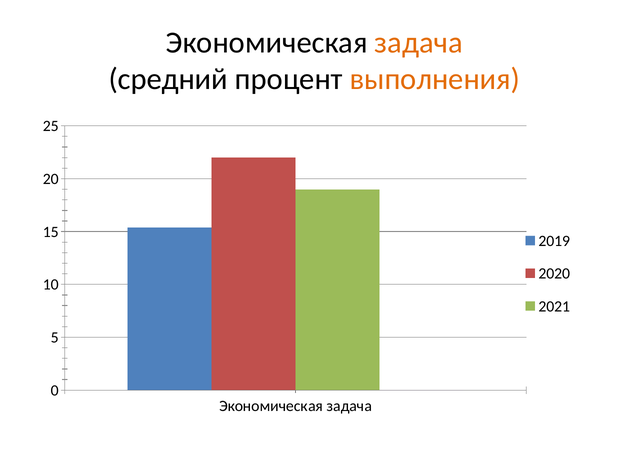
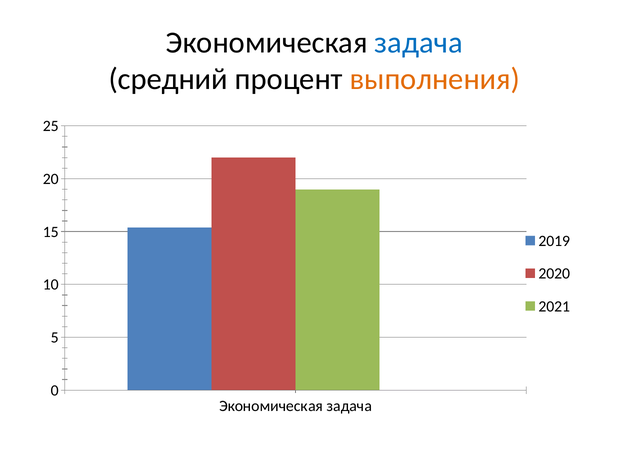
задача colour: orange -> blue (419, 43)
